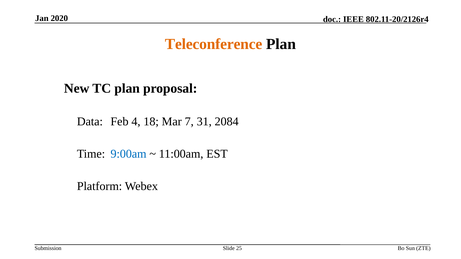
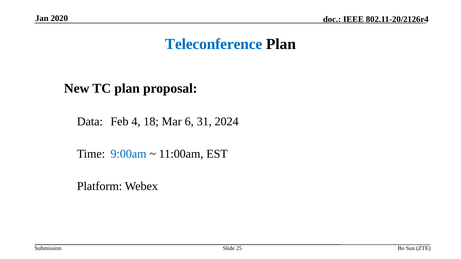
Teleconference colour: orange -> blue (214, 44)
7: 7 -> 6 (189, 122)
2084: 2084 -> 2024 (227, 122)
